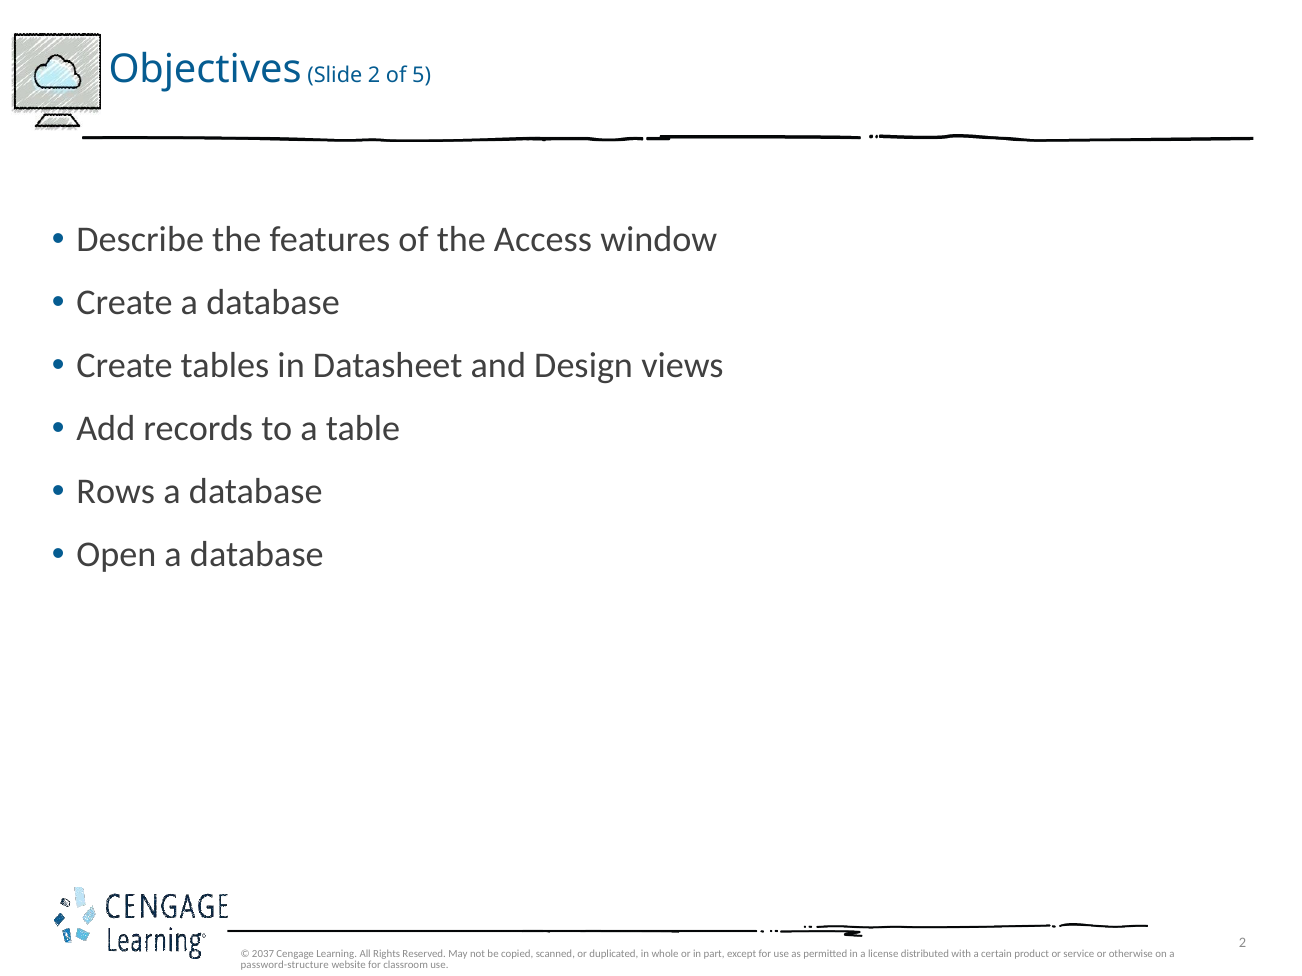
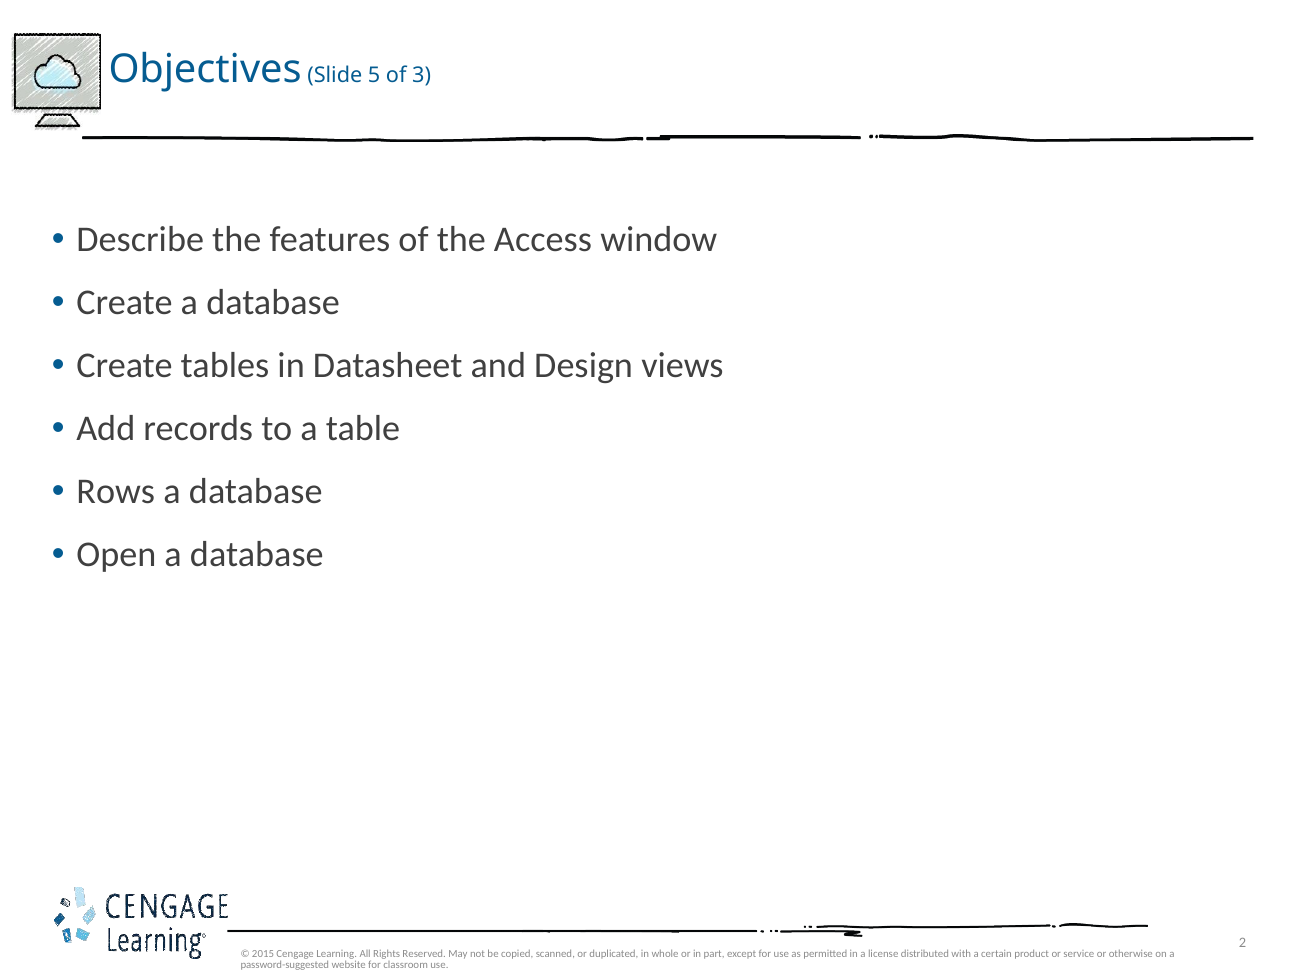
Slide 2: 2 -> 5 (374, 76)
5: 5 -> 3 (422, 76)
2037: 2037 -> 2015 (263, 955)
password-structure: password-structure -> password-suggested (285, 966)
